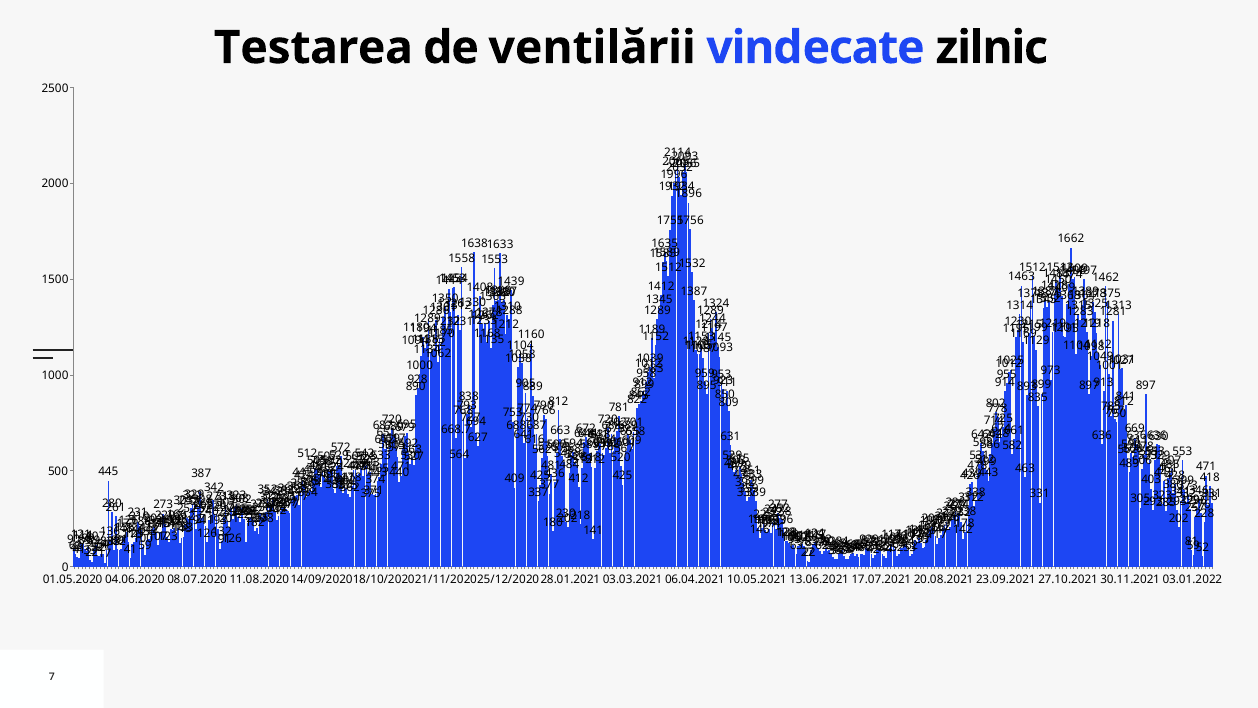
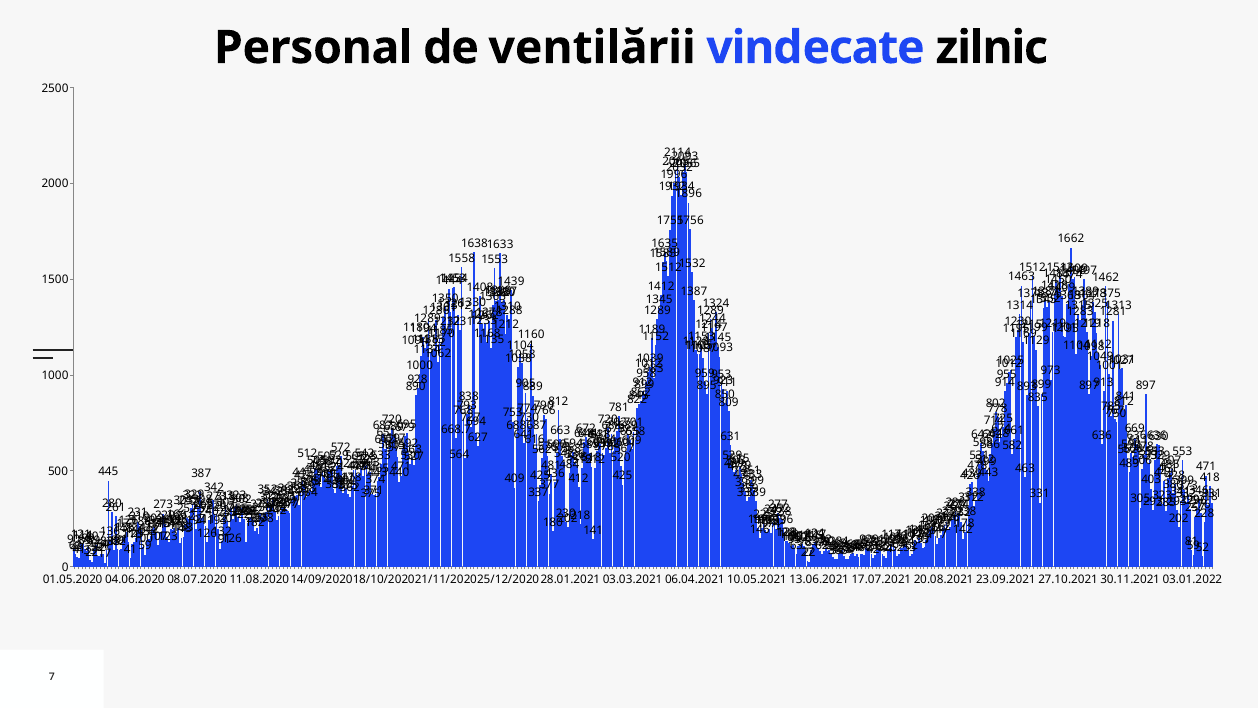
Testarea: Testarea -> Personal (313, 48)
